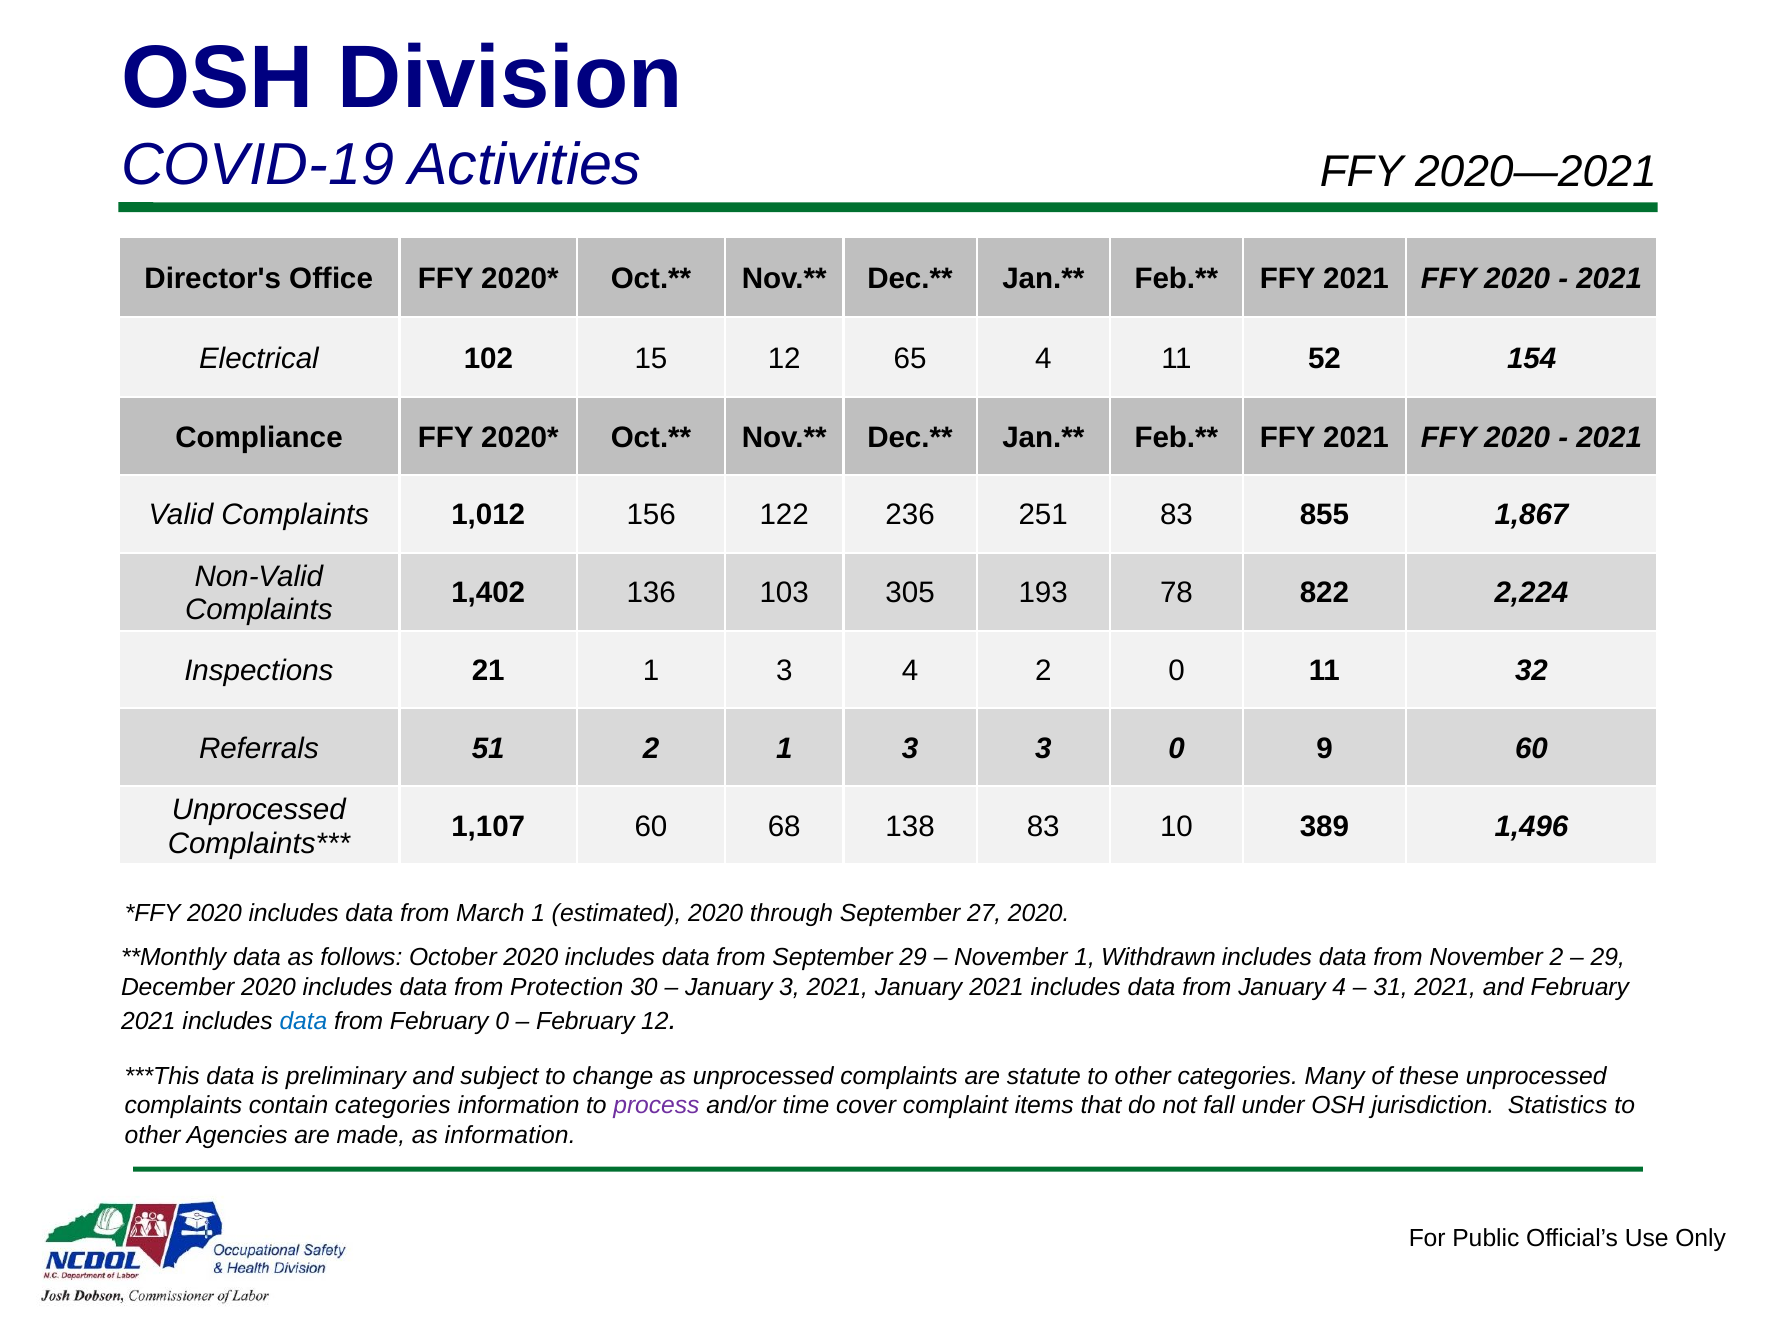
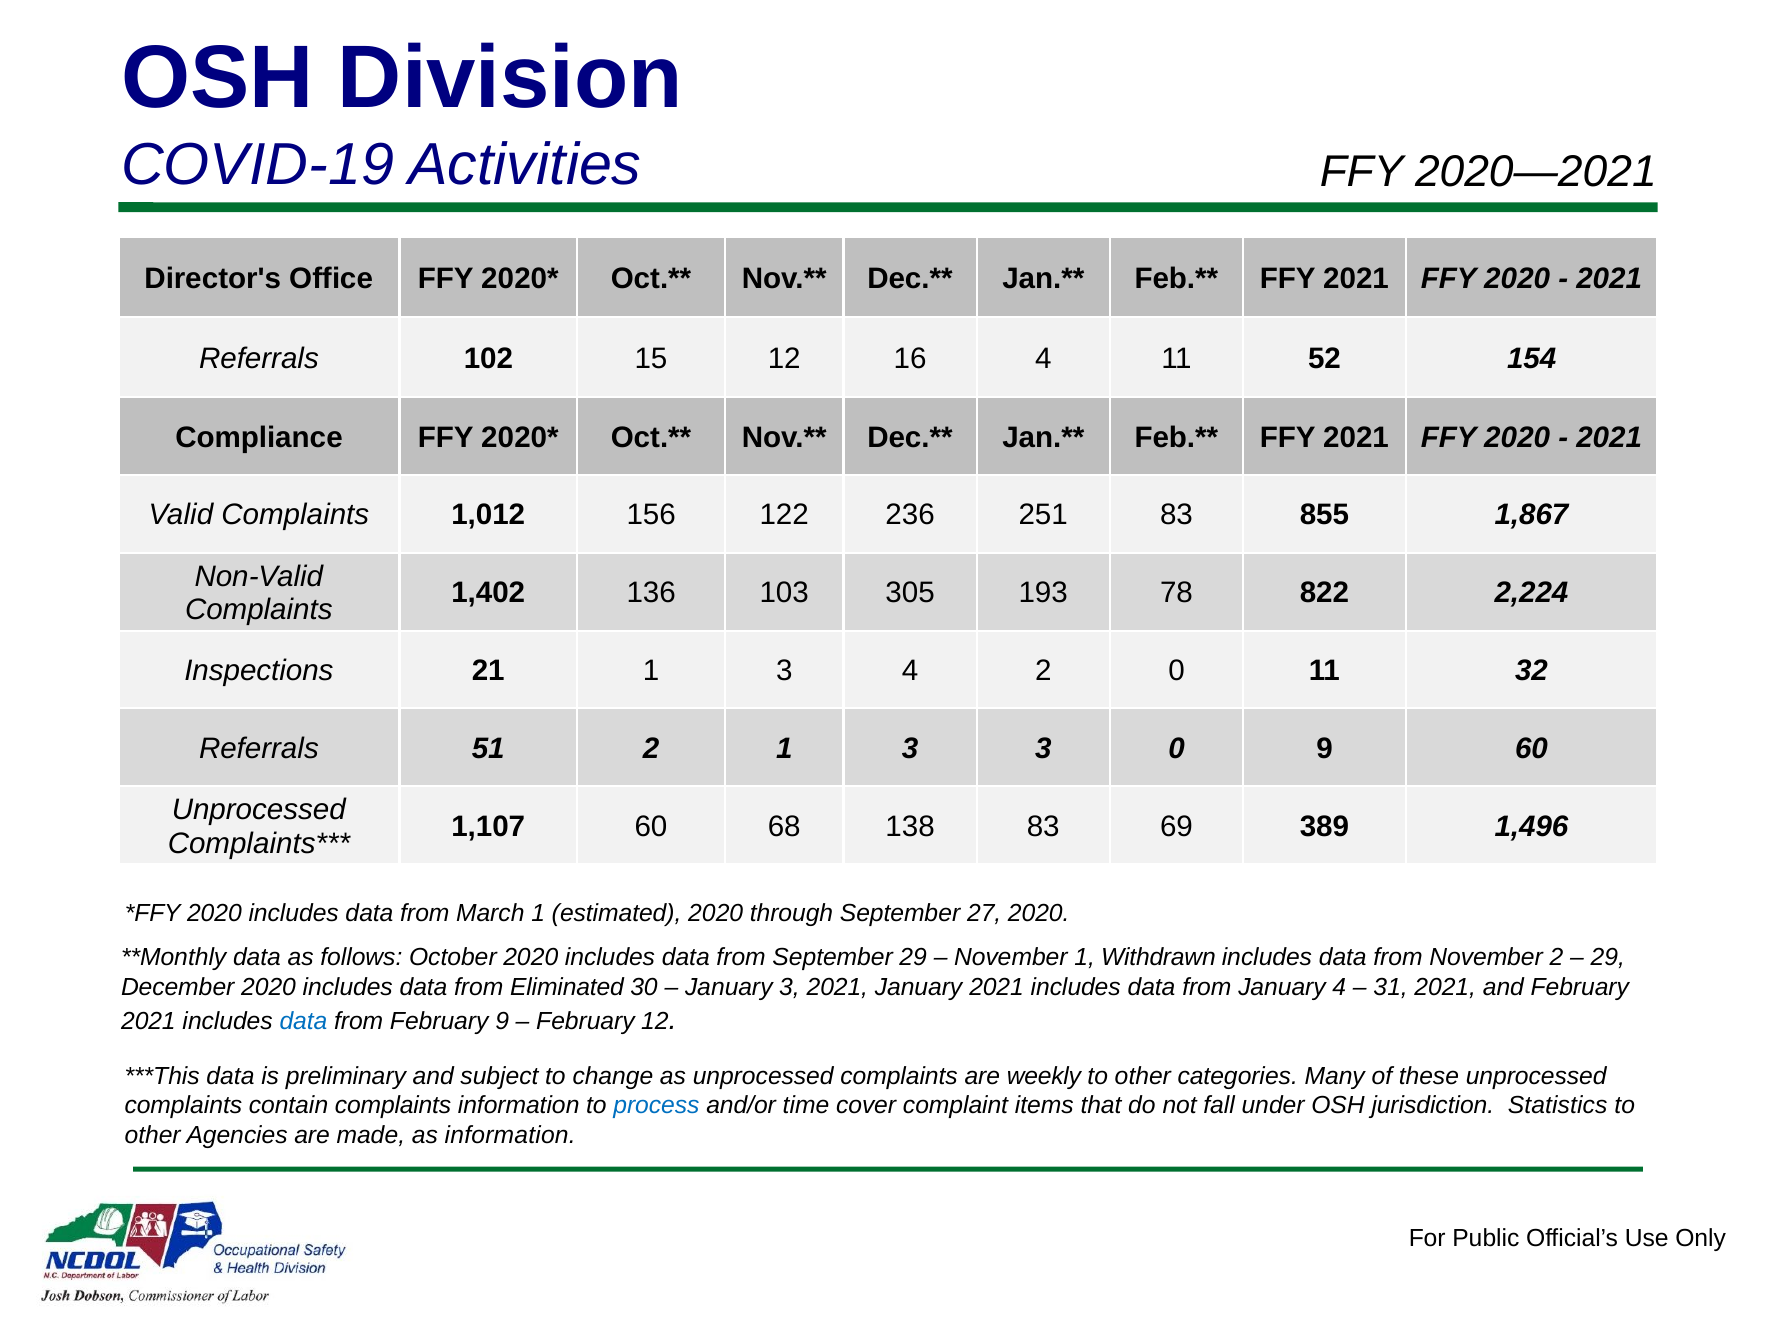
Electrical: Electrical -> Referrals (259, 358)
65: 65 -> 16 (910, 358)
10: 10 -> 69 (1176, 827)
Protection: Protection -> Eliminated (567, 987)
February 0: 0 -> 9 (502, 1022)
statute: statute -> weekly (1044, 1076)
contain categories: categories -> complaints (393, 1106)
process colour: purple -> blue (656, 1106)
